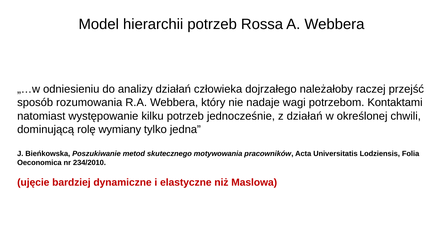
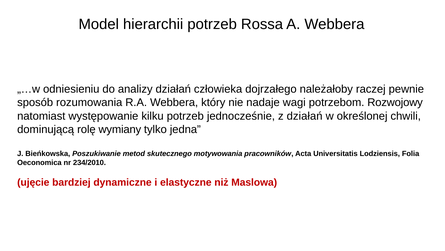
przejść: przejść -> pewnie (406, 89)
Kontaktami: Kontaktami -> Rozwojowy (395, 102)
